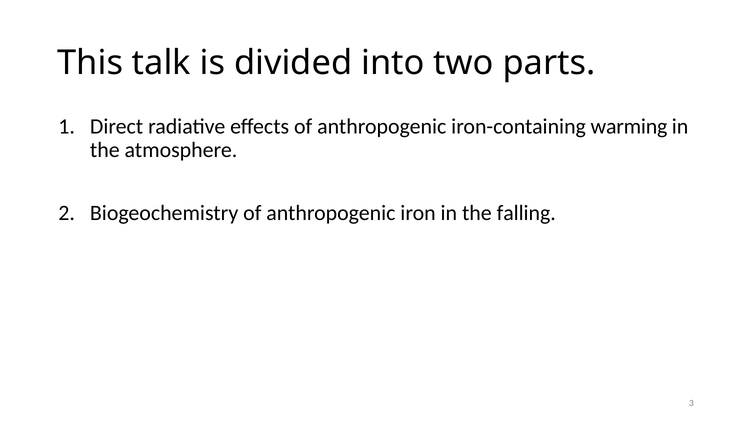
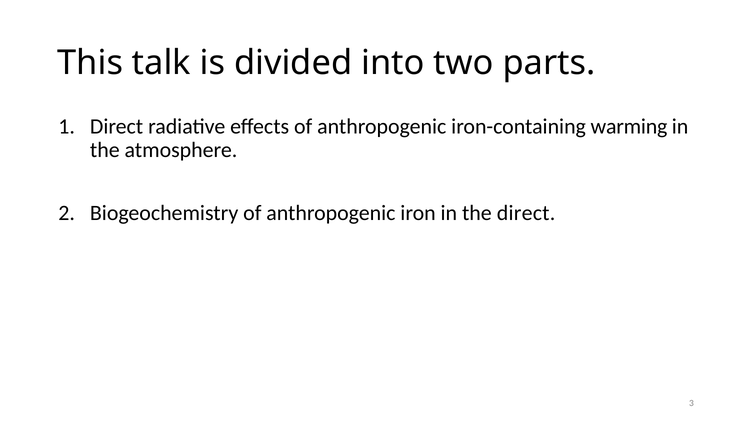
the falling: falling -> direct (526, 213)
